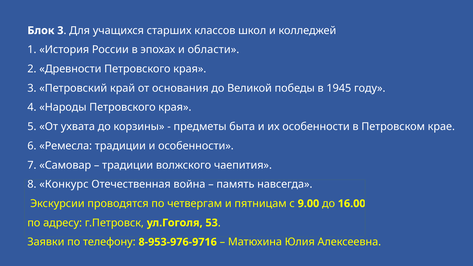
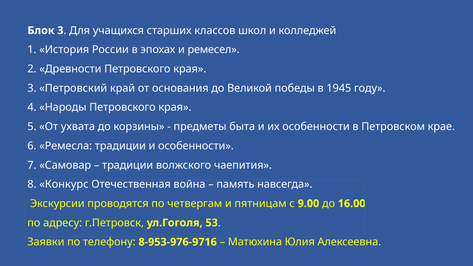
области: области -> ремесел (214, 50)
